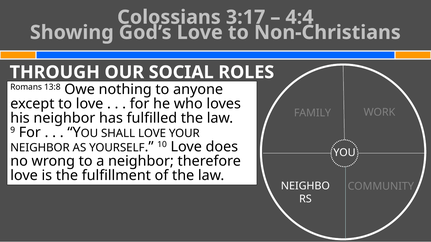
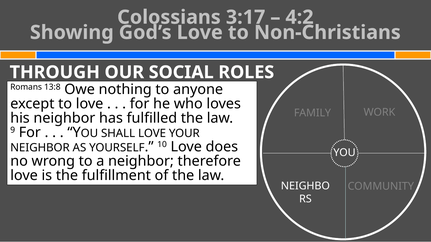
4:4: 4:4 -> 4:2 (300, 17)
